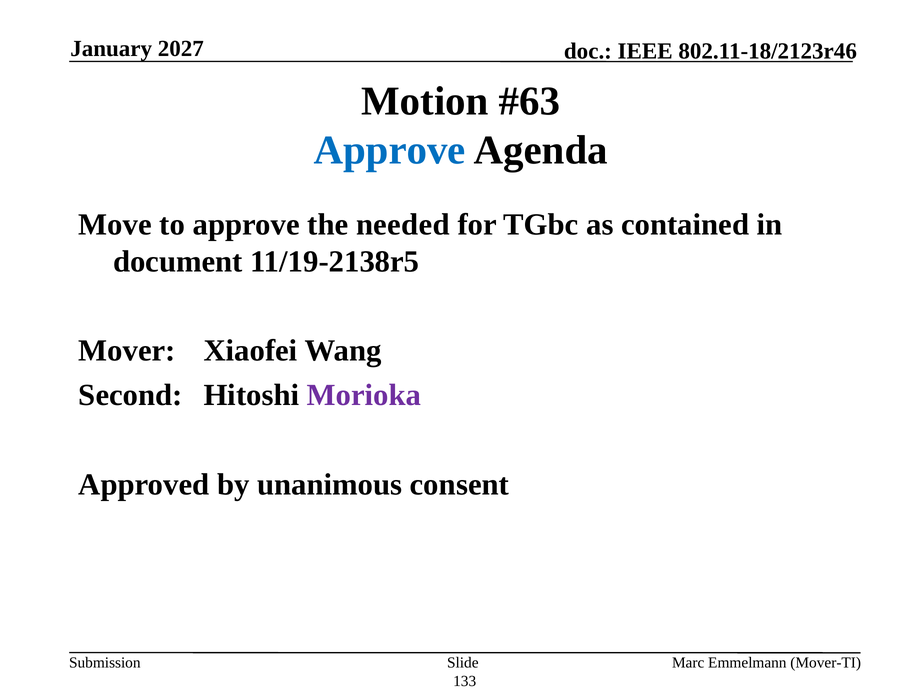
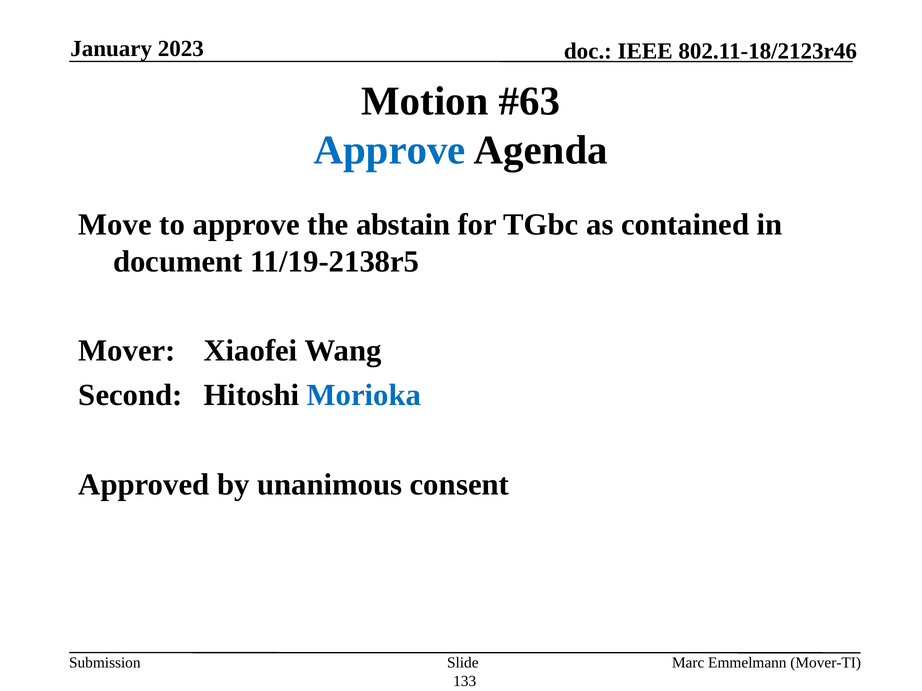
2027: 2027 -> 2023 (181, 49)
needed: needed -> abstain (403, 225)
Morioka colour: purple -> blue (364, 396)
